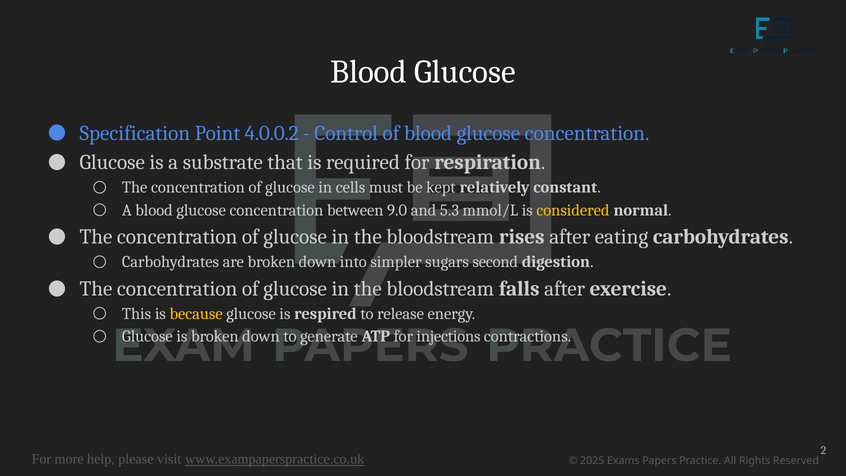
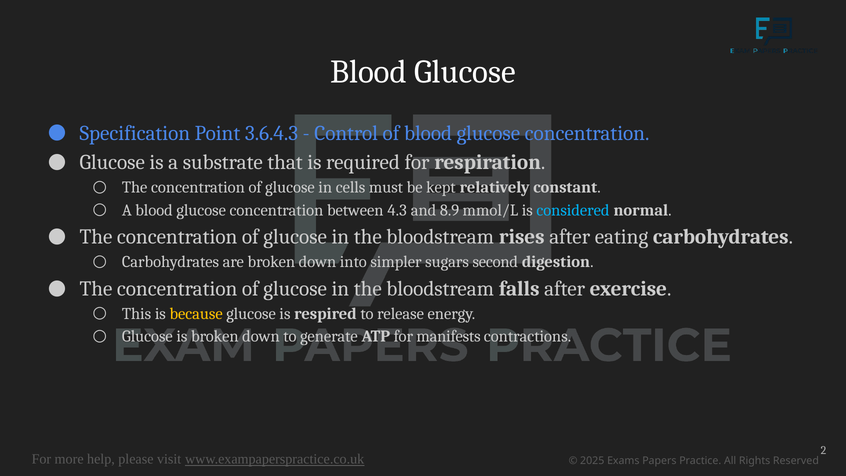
4.0.0.2: 4.0.0.2 -> 3.6.4.3 (272, 133)
9.0: 9.0 -> 4.3 (397, 210)
5.3: 5.3 -> 8.9 (450, 210)
considered colour: yellow -> light blue (573, 210)
injections: injections -> manifests (449, 336)
